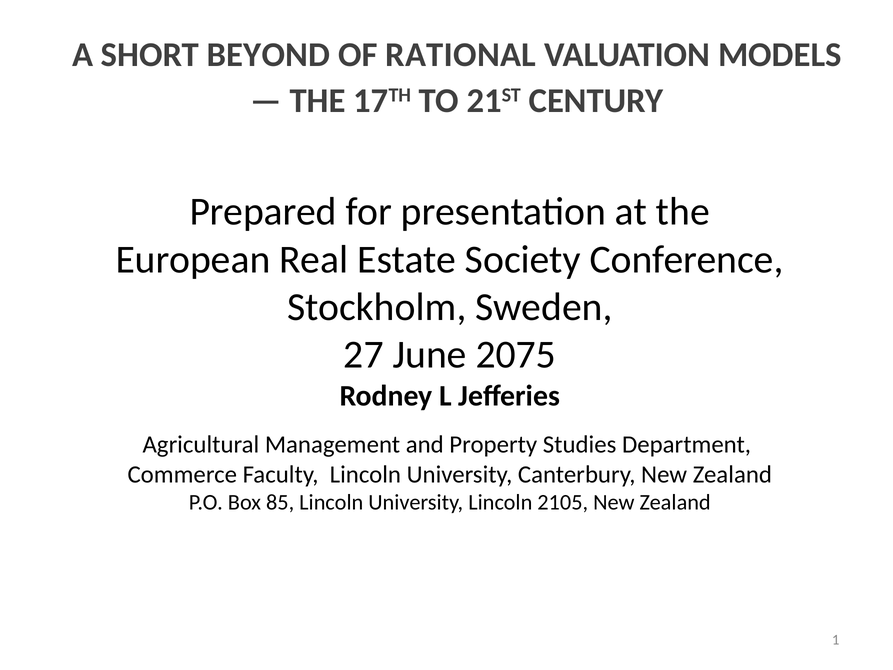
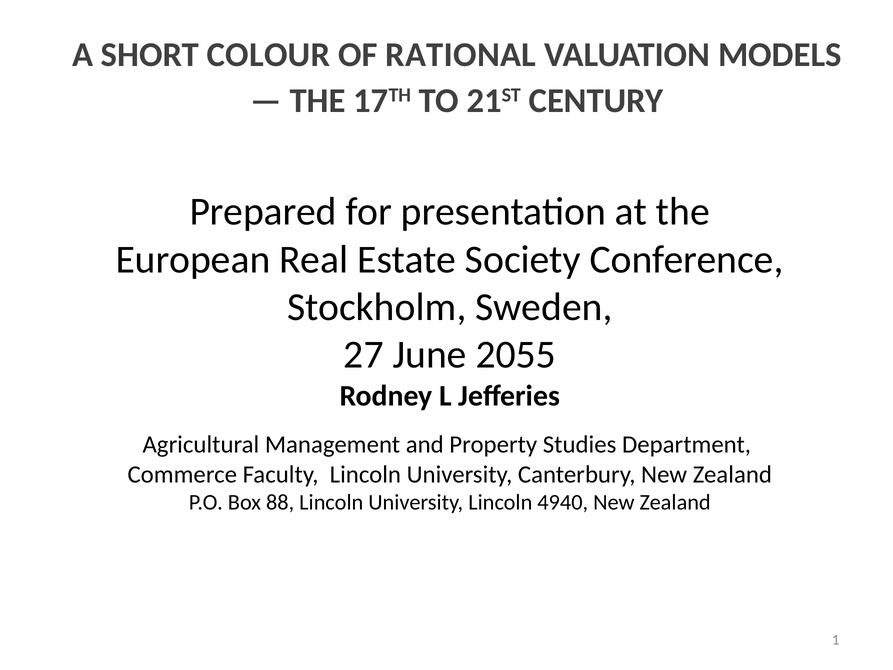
BEYOND: BEYOND -> COLOUR (268, 55)
2075: 2075 -> 2055 (516, 355)
85: 85 -> 88 (280, 502)
2105: 2105 -> 4940 (563, 502)
